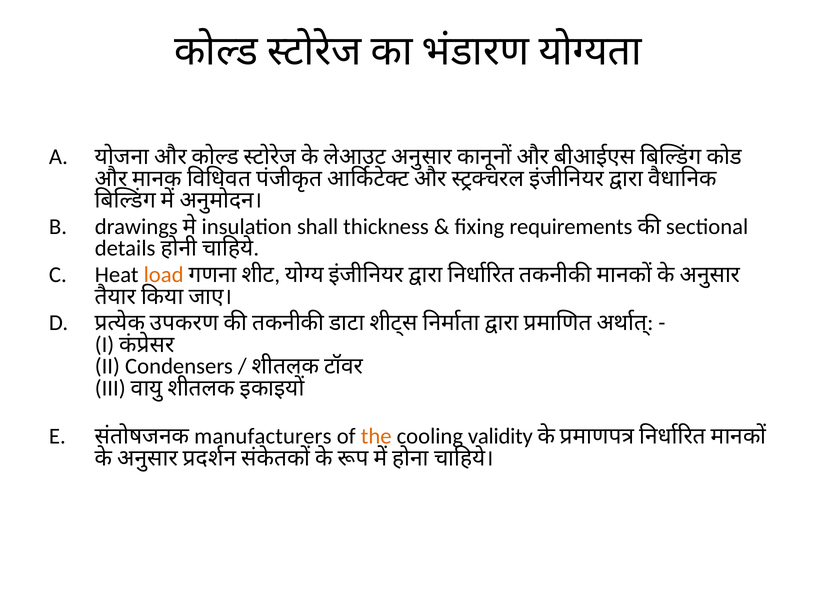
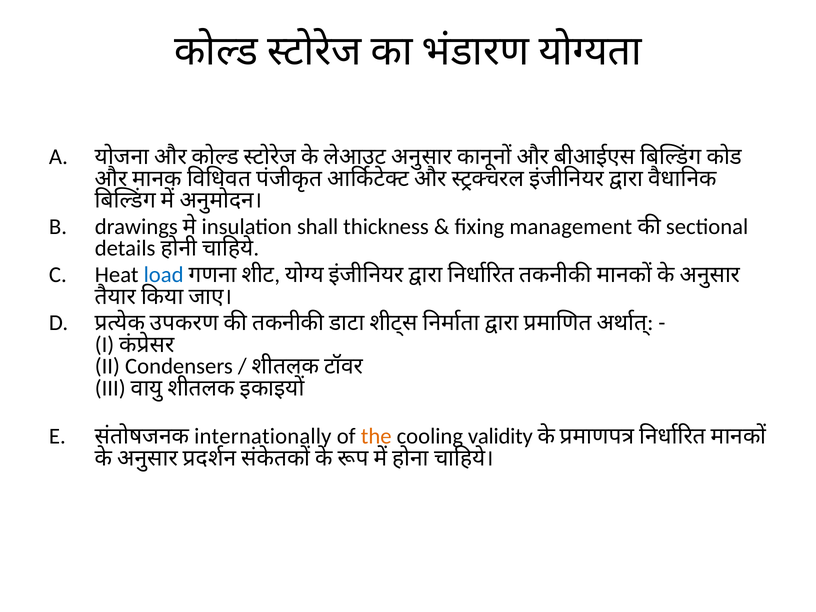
requirements: requirements -> management (571, 227)
load colour: orange -> blue (164, 275)
manufacturers: manufacturers -> internationally (263, 436)
